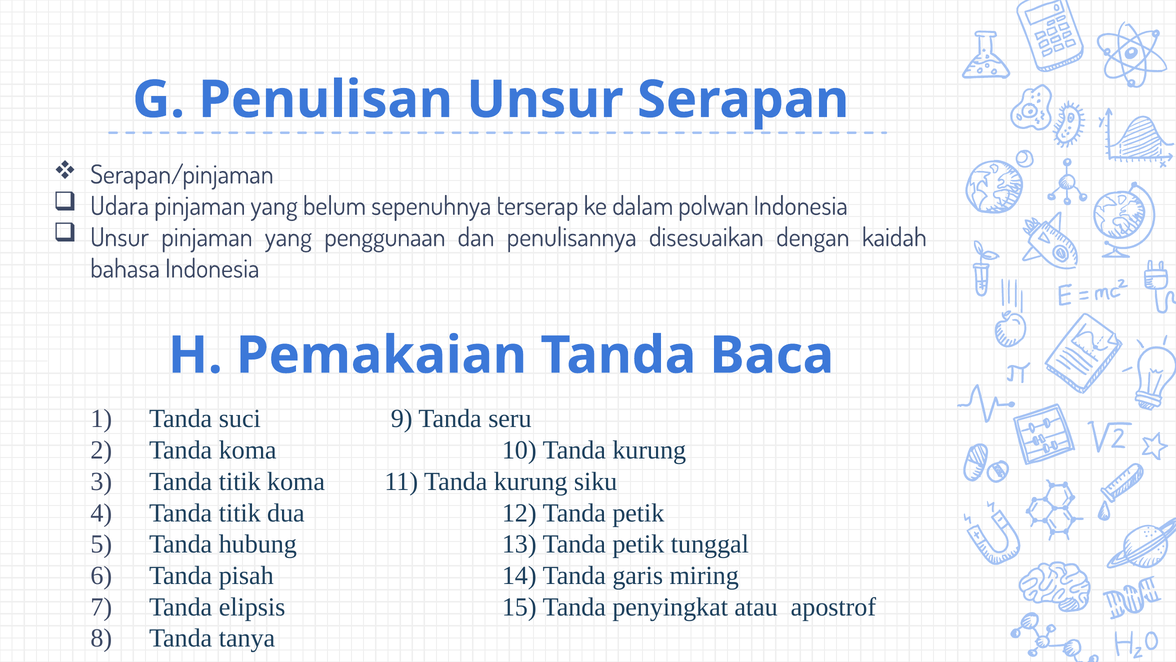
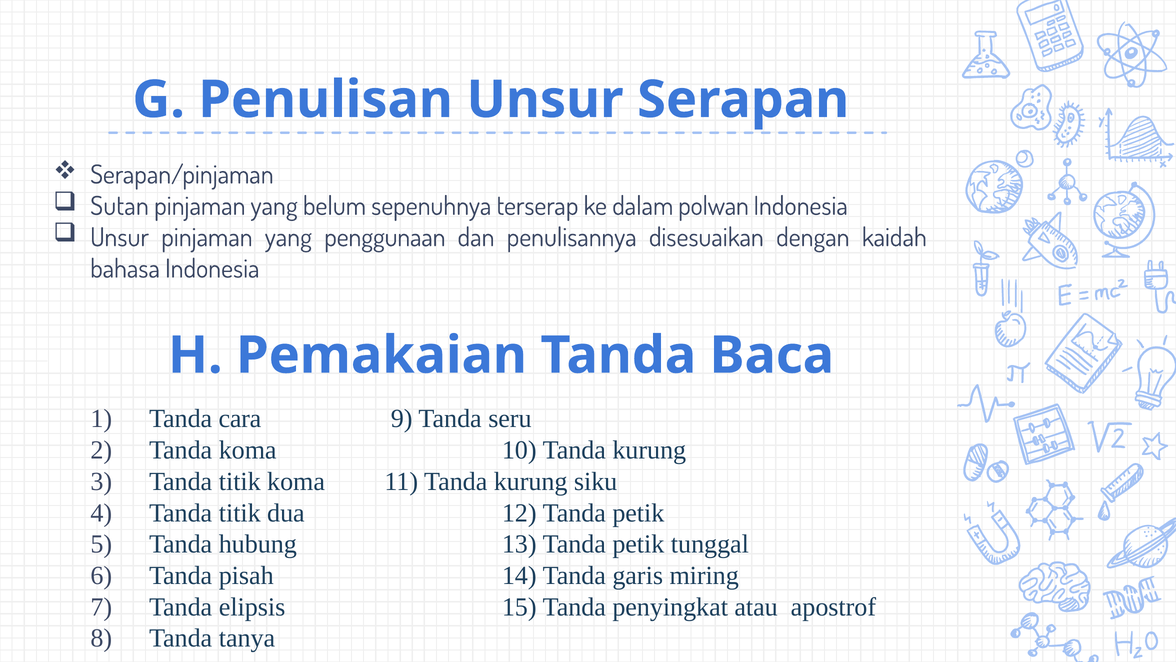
Udara: Udara -> Sutan (119, 206)
suci: suci -> cara (240, 418)
